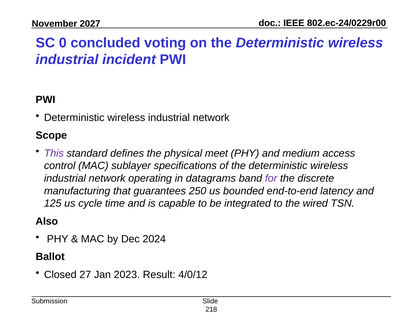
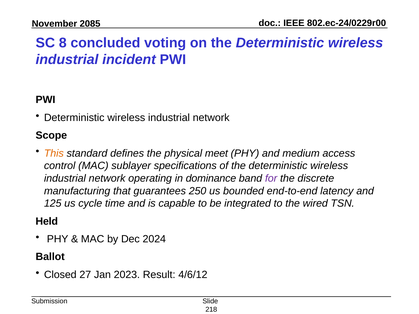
2027: 2027 -> 2085 (90, 24)
0: 0 -> 8 (63, 43)
This colour: purple -> orange (54, 153)
datagrams: datagrams -> dominance (211, 178)
Also: Also -> Held (47, 221)
4/0/12: 4/0/12 -> 4/6/12 (193, 275)
